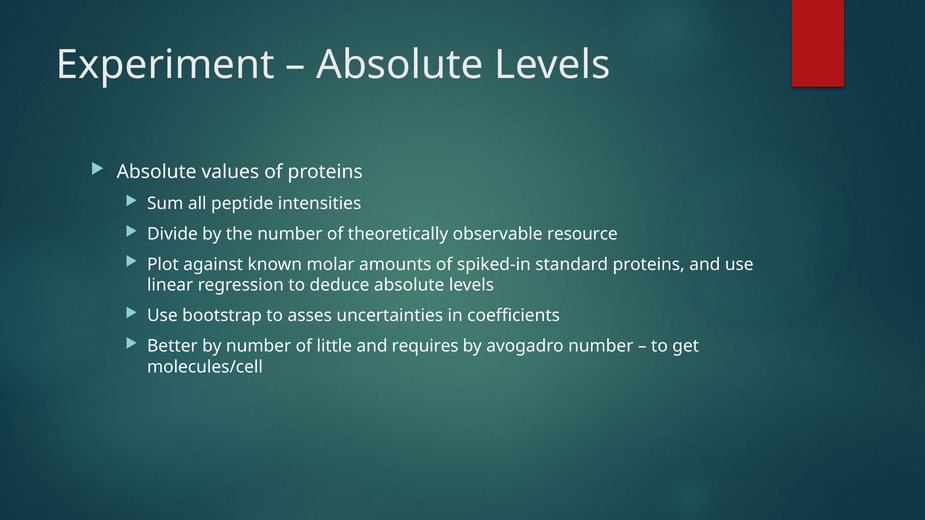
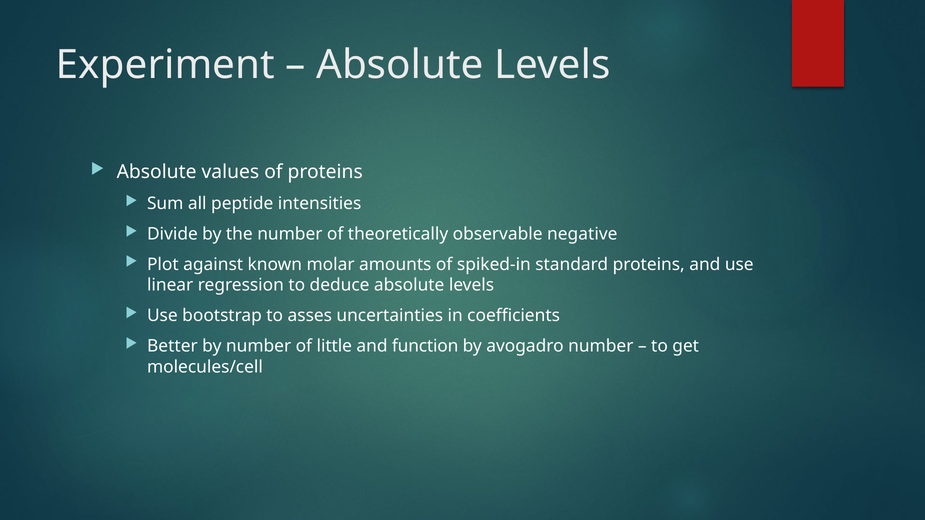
resource: resource -> negative (582, 234)
requires: requires -> function (425, 346)
